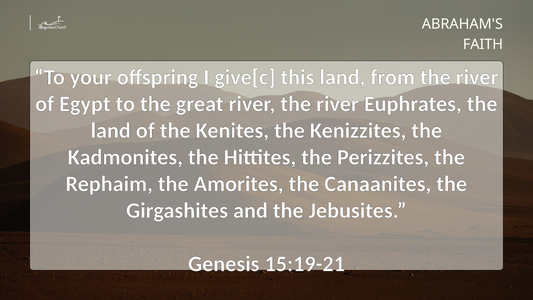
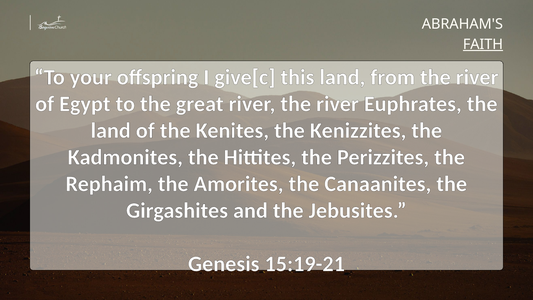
FAITH underline: none -> present (483, 44)
